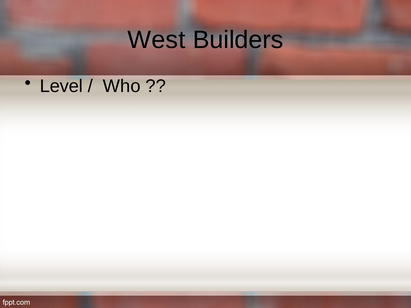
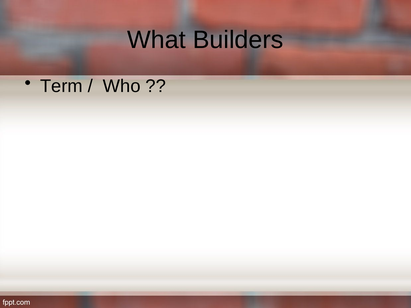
West: West -> What (157, 40)
Level: Level -> Term (61, 86)
